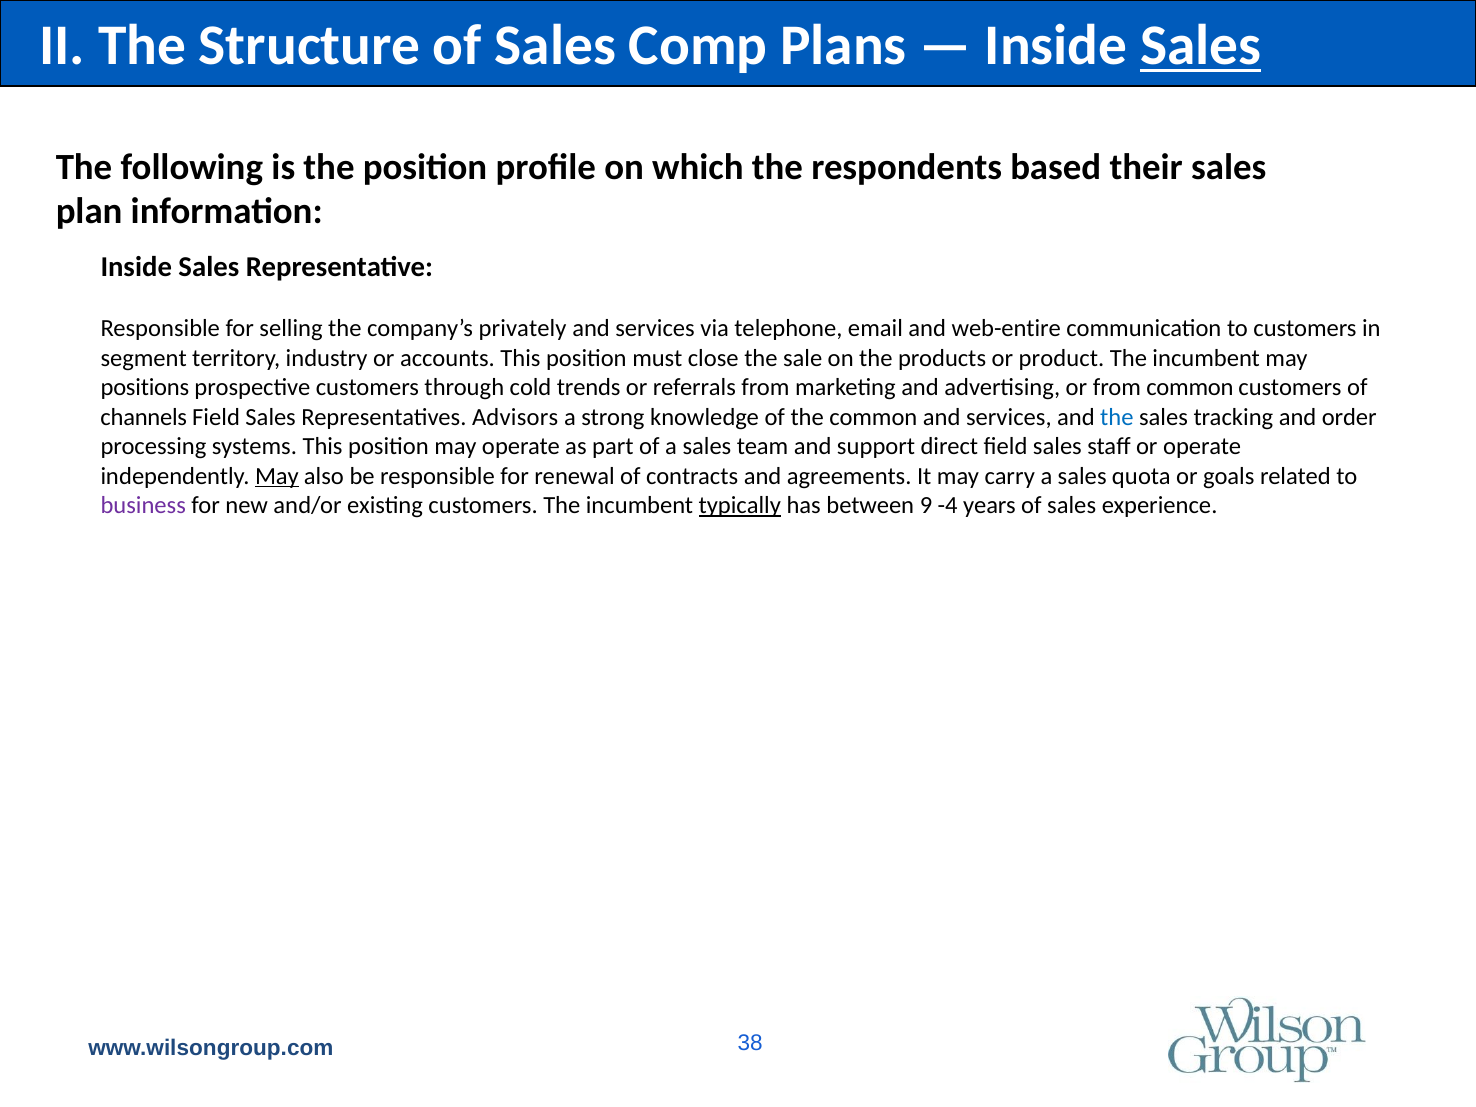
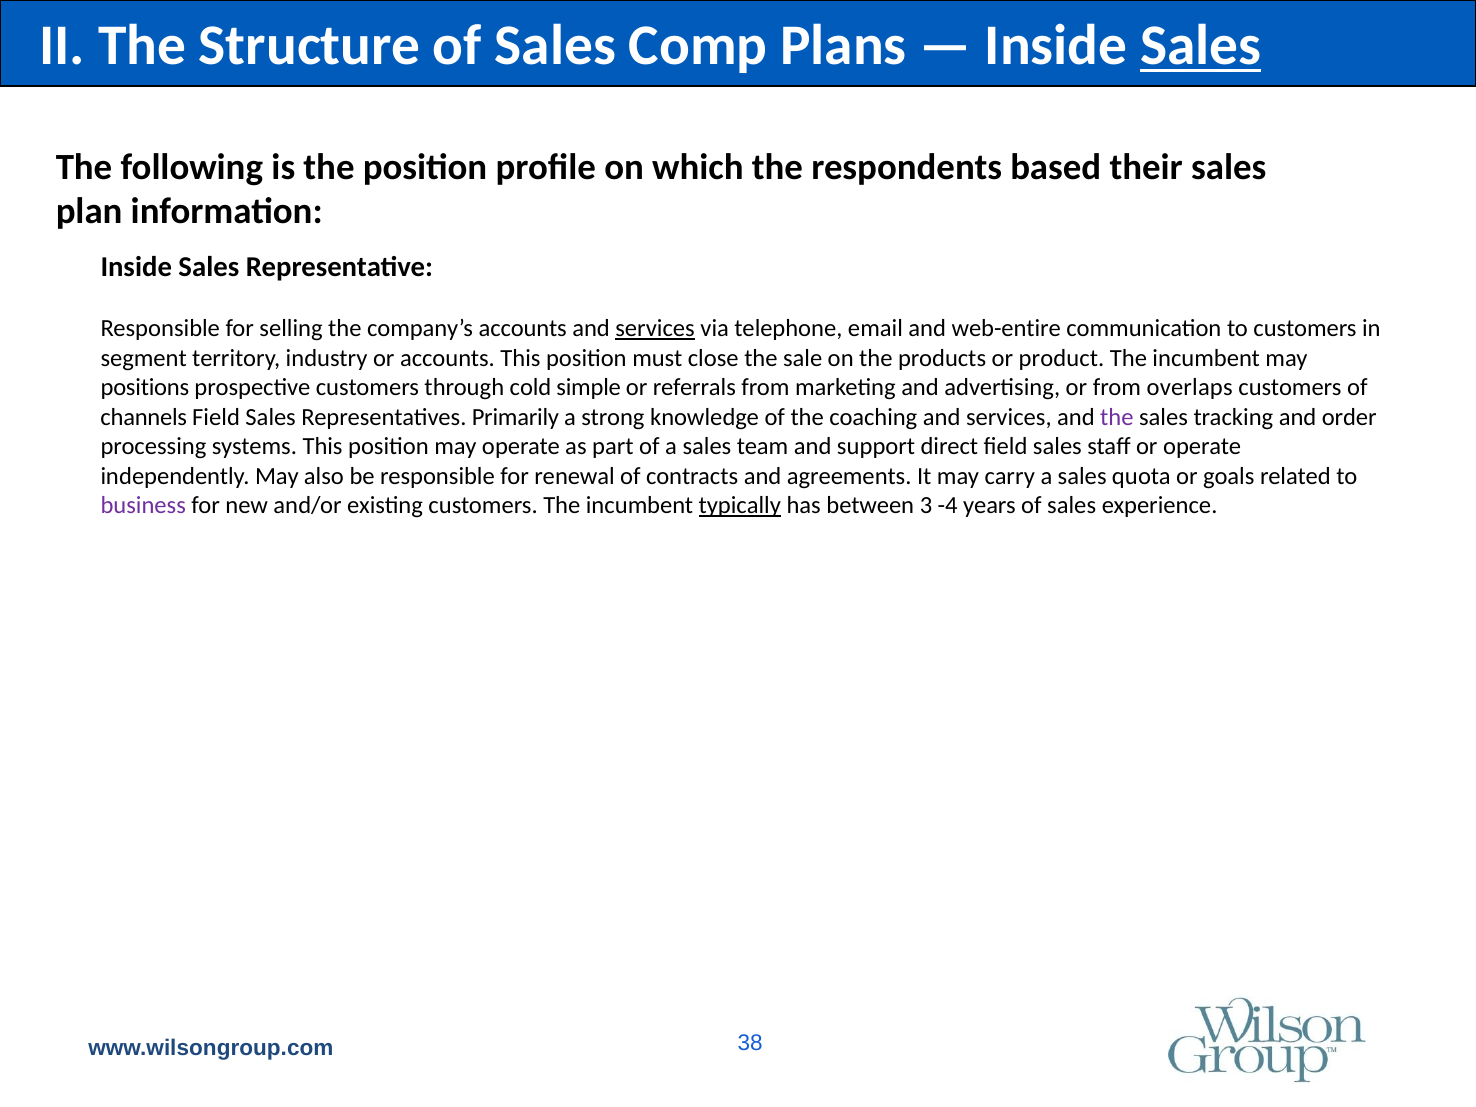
company’s privately: privately -> accounts (523, 328)
services underline: none -> present (655, 328)
trends: trends -> simple (589, 388)
from common: common -> overlaps (1190, 388)
Advisors: Advisors -> Primarily (515, 417)
the common: common -> coaching (873, 417)
the colour: blue -> purple (1117, 417)
May underline: present -> none (277, 476)
9: 9 -> 3 (926, 506)
